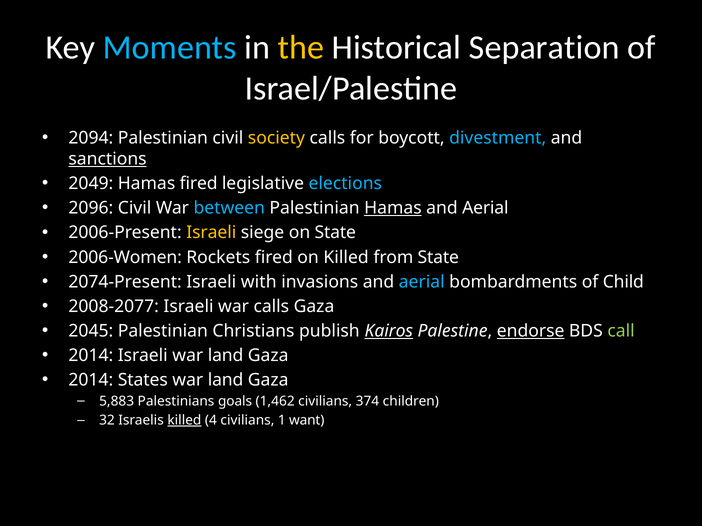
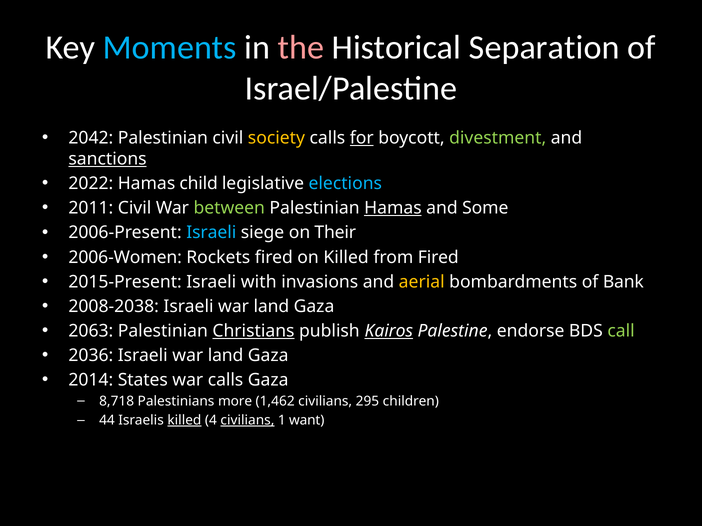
the colour: yellow -> pink (301, 47)
2094: 2094 -> 2042 (91, 138)
for underline: none -> present (362, 138)
divestment colour: light blue -> light green (498, 138)
2049: 2049 -> 2022 (91, 184)
Hamas fired: fired -> child (199, 184)
2096: 2096 -> 2011 (91, 208)
between colour: light blue -> light green (229, 208)
Aerial: Aerial -> Some (485, 208)
Israeli colour: yellow -> light blue (211, 233)
on State: State -> Their (335, 233)
from State: State -> Fired (438, 257)
2074-Present: 2074-Present -> 2015-Present (125, 282)
aerial colour: light blue -> yellow (422, 282)
Child: Child -> Bank (623, 282)
2008-2077: 2008-2077 -> 2008-2038 (114, 307)
calls: calls -> land (271, 307)
2045: 2045 -> 2063 (91, 331)
Christians underline: none -> present (253, 331)
endorse underline: present -> none (531, 331)
2014: 2014 -> 2036 (91, 356)
land: land -> calls (226, 380)
5,883: 5,883 -> 8,718 (117, 401)
goals: goals -> more (235, 401)
374: 374 -> 295 (367, 401)
32: 32 -> 44 (107, 421)
civilians underline: none -> present (247, 421)
